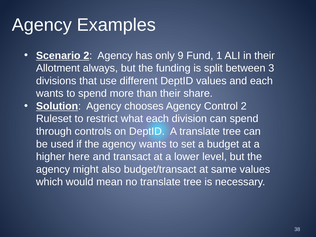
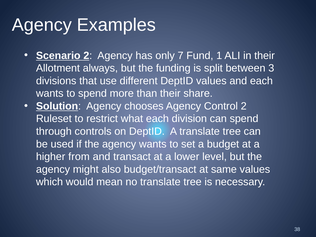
9: 9 -> 7 (181, 56)
here: here -> from (79, 157)
